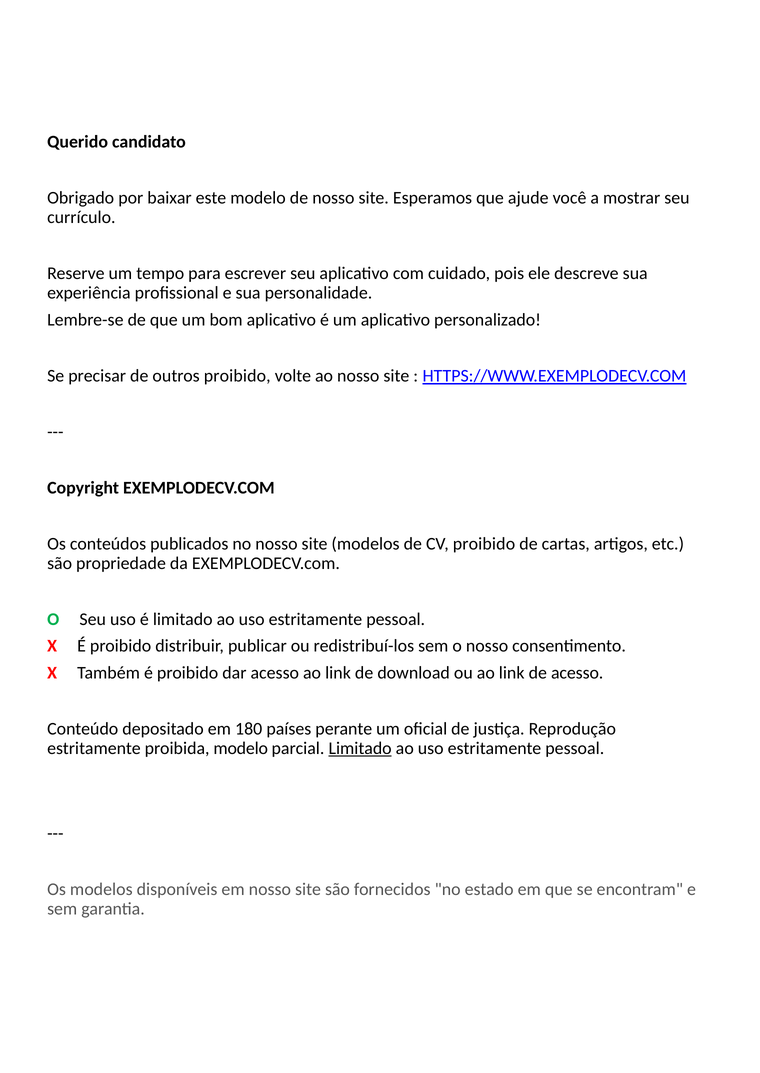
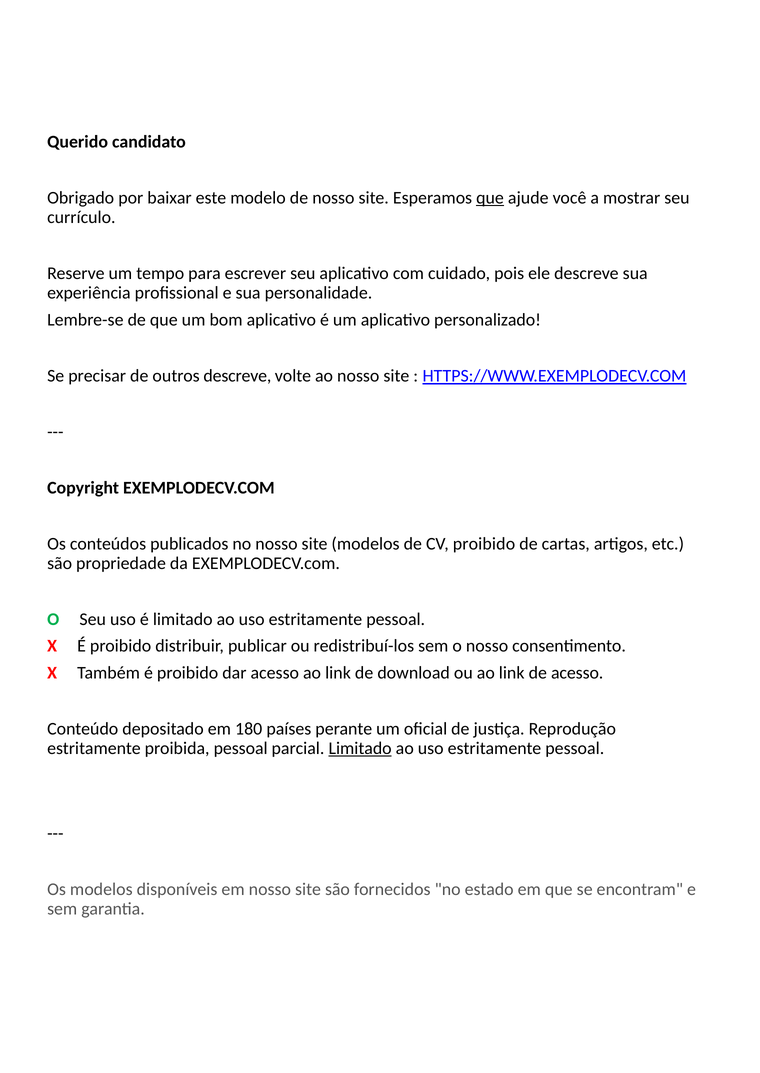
que underline: none -> present (490, 198)
outros proibido: proibido -> descreve (237, 376)
proibida modelo: modelo -> pessoal (241, 749)
